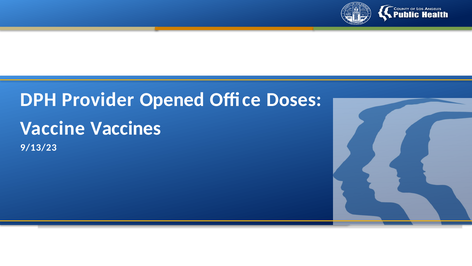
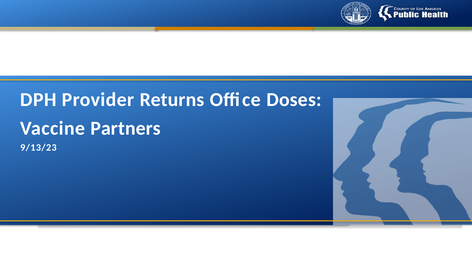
Opened: Opened -> Returns (172, 99)
Vaccines: Vaccines -> Partners (126, 128)
